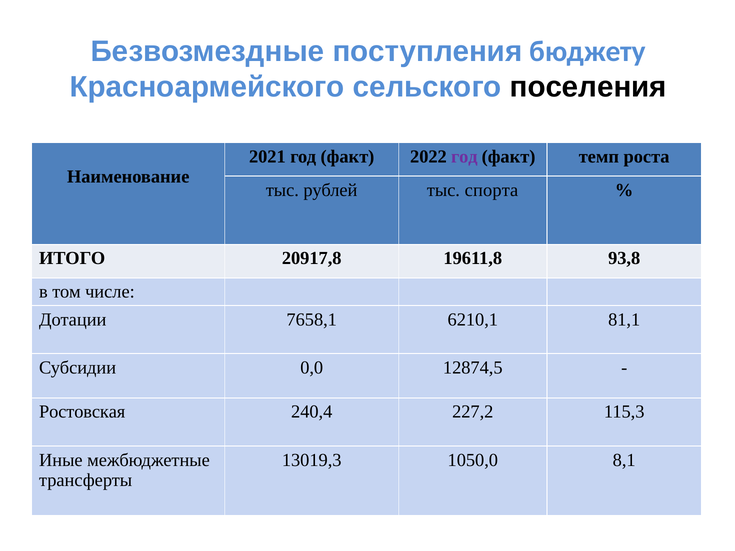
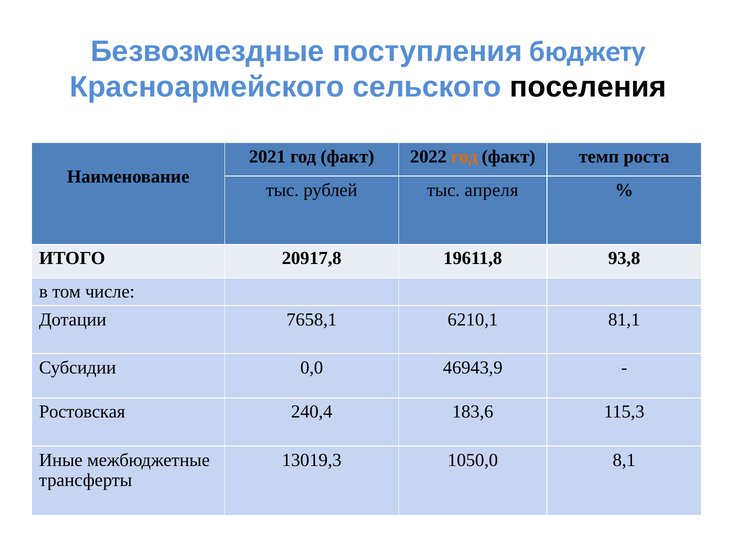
год colour: purple -> orange (464, 157)
спорта: спорта -> апреля (491, 190)
12874,5: 12874,5 -> 46943,9 (473, 368)
227,2: 227,2 -> 183,6 (473, 412)
